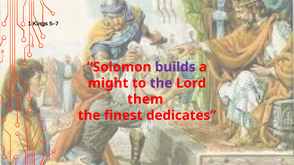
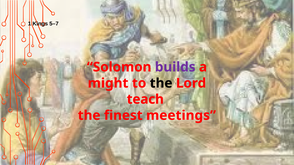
the colour: purple -> black (161, 83)
them: them -> teach (145, 100)
dedicates: dedicates -> meetings (181, 116)
